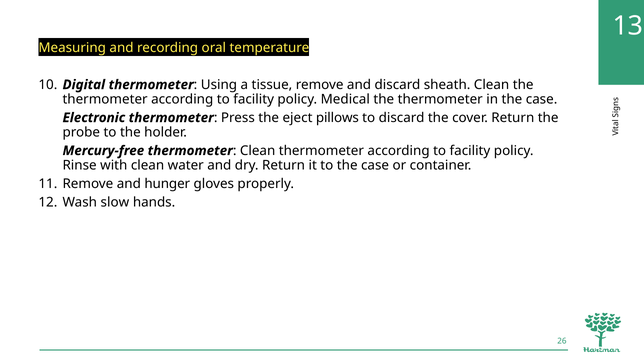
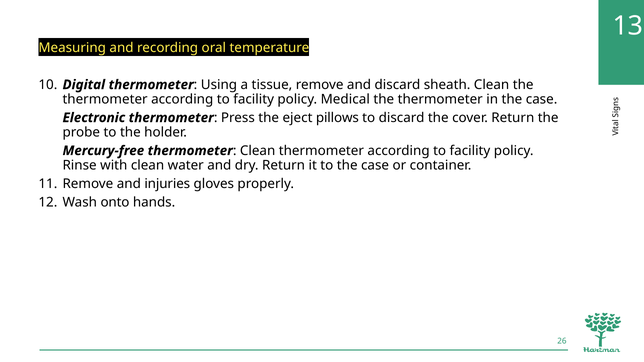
hunger: hunger -> injuries (167, 184)
slow: slow -> onto (115, 202)
